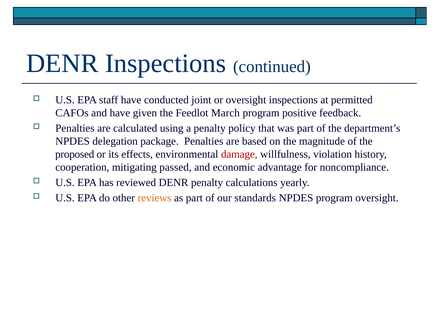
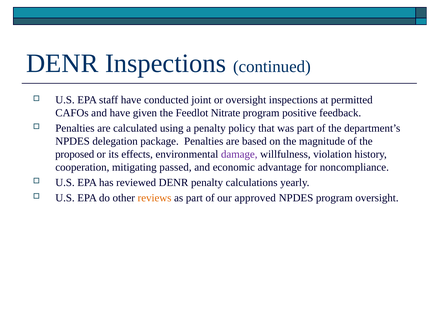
March: March -> Nitrate (226, 113)
damage colour: red -> purple (239, 154)
standards: standards -> approved (255, 198)
